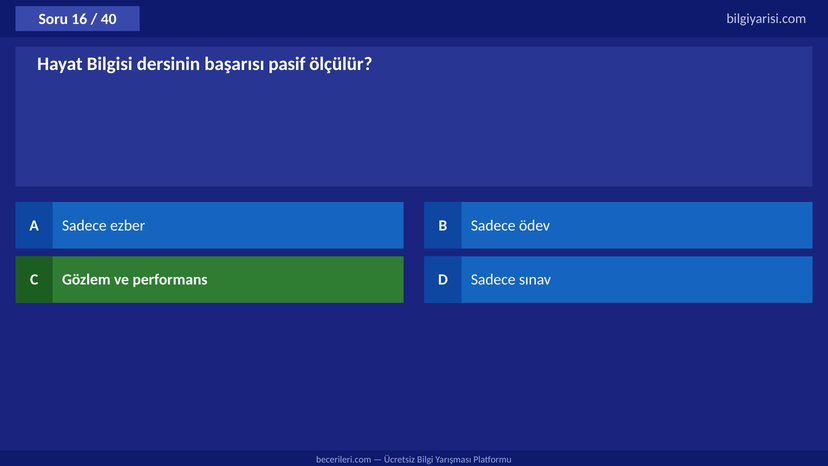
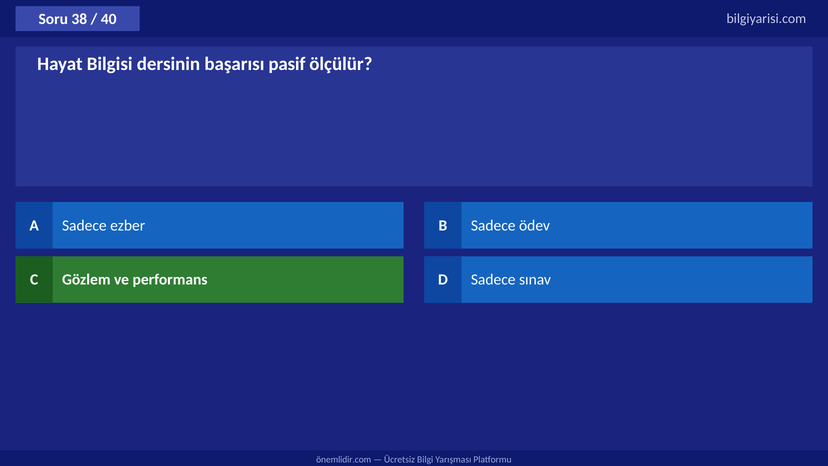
16: 16 -> 38 (79, 19)
becerileri.com: becerileri.com -> önemlidir.com (344, 459)
